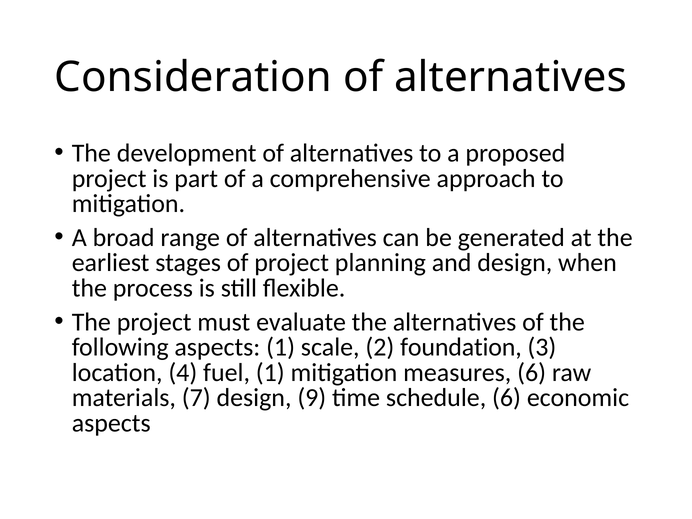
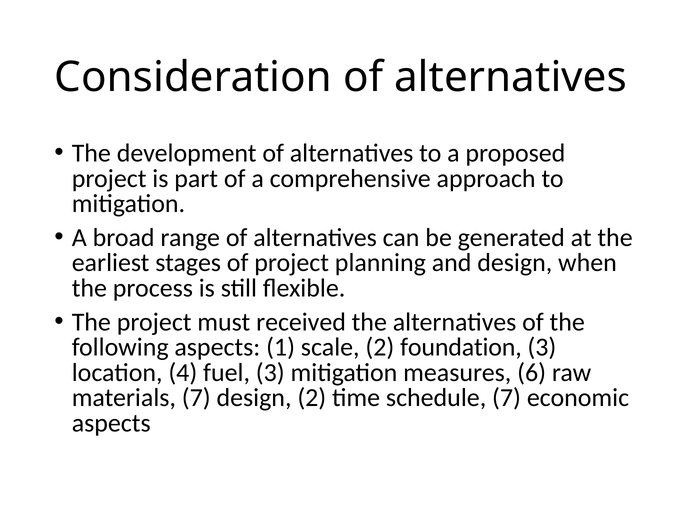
evaluate: evaluate -> received (301, 322)
fuel 1: 1 -> 3 (270, 373)
design 9: 9 -> 2 (312, 398)
schedule 6: 6 -> 7 (507, 398)
